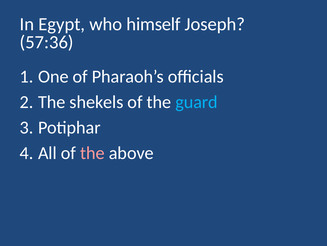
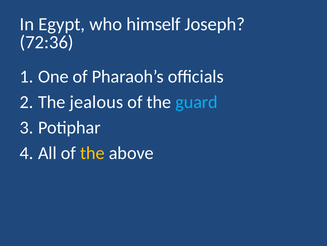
57:36: 57:36 -> 72:36 (47, 42)
shekels: shekels -> jealous (96, 102)
the colour: pink -> yellow (92, 153)
